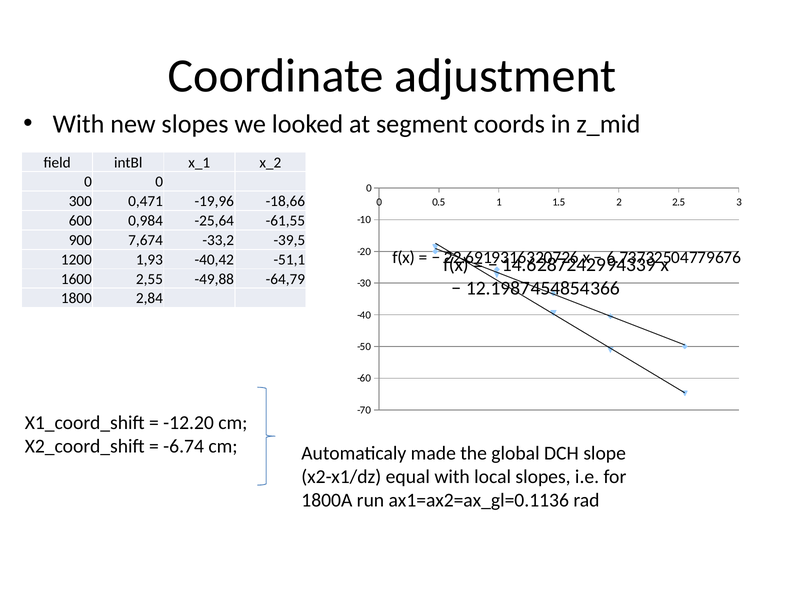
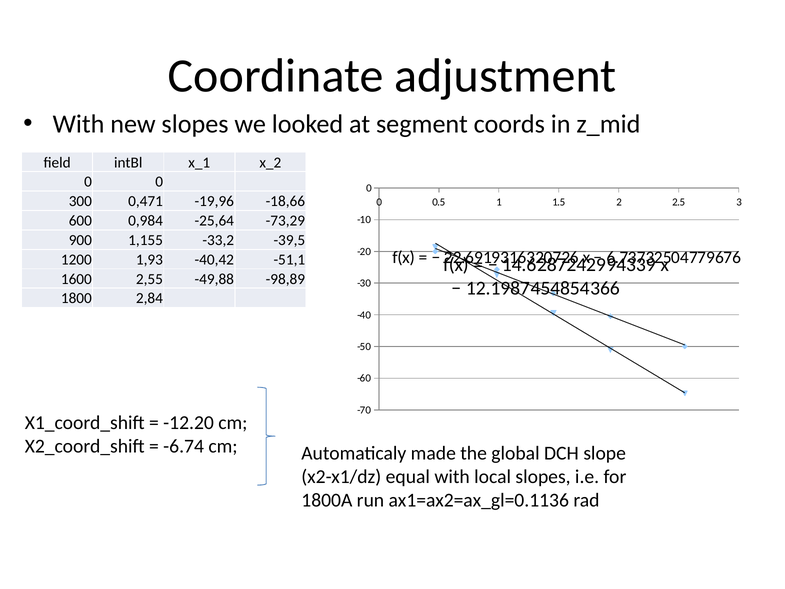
-61,55: -61,55 -> -73,29 (285, 221)
7,674: 7,674 -> 1,155 (146, 240)
-64,79: -64,79 -> -98,89 (285, 279)
